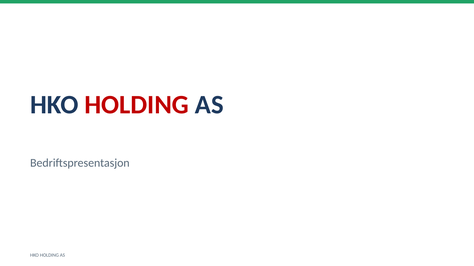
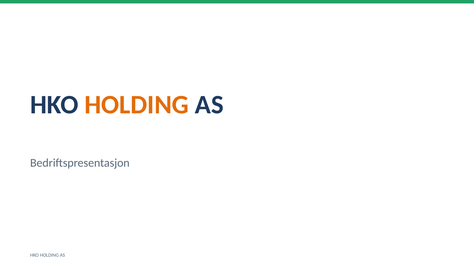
HOLDING colour: red -> orange (137, 105)
